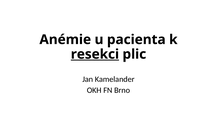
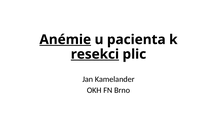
Anémie underline: none -> present (65, 40)
